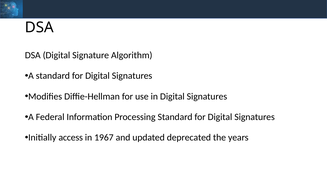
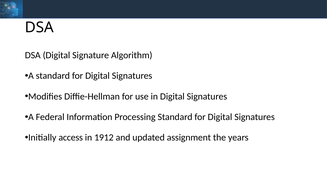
1967: 1967 -> 1912 (104, 137)
deprecated: deprecated -> assignment (189, 137)
